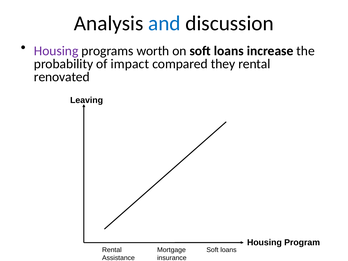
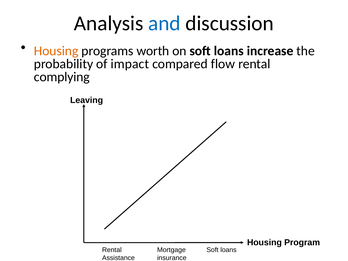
Housing colour: purple -> orange (56, 51)
they: they -> flow (223, 64)
renovated: renovated -> complying (62, 77)
